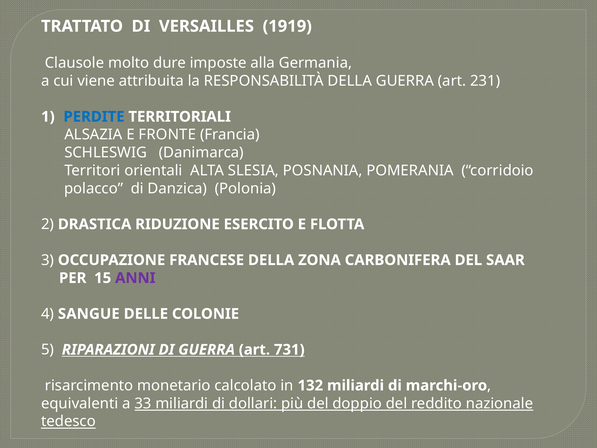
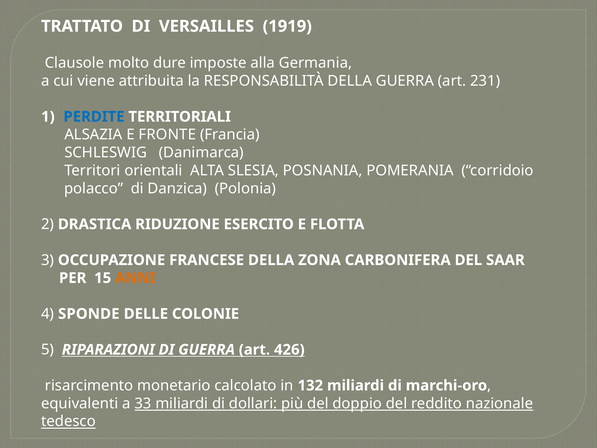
ANNI colour: purple -> orange (135, 278)
SANGUE: SANGUE -> SPONDE (89, 314)
731: 731 -> 426 (289, 349)
